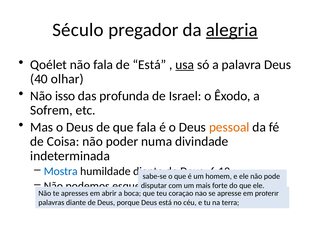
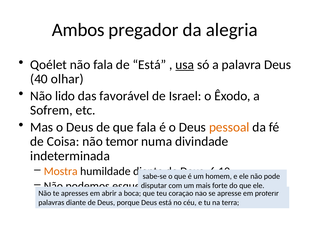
Século: Século -> Ambos (78, 30)
alegria underline: present -> none (232, 30)
isso: isso -> lido (65, 96)
profunda: profunda -> favorável (124, 96)
poder: poder -> temor (122, 142)
Mostra colour: blue -> orange (61, 172)
